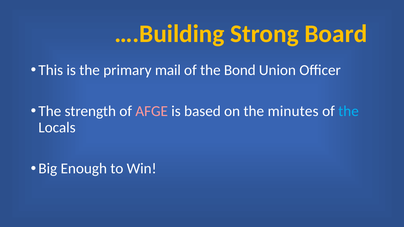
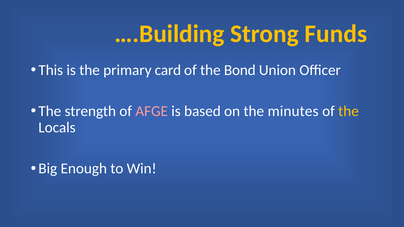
Board: Board -> Funds (336, 34)
mail: mail -> card (168, 70)
the colour: light blue -> yellow (349, 111)
